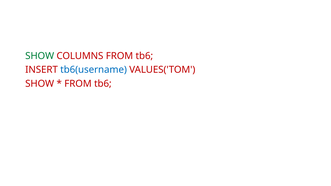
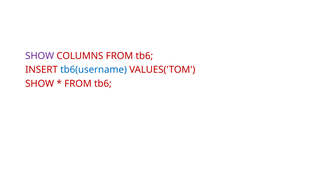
SHOW colour: green -> purple (40, 56)
